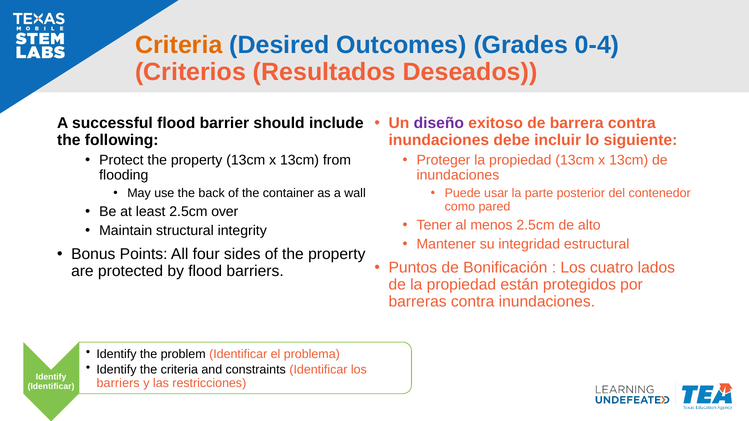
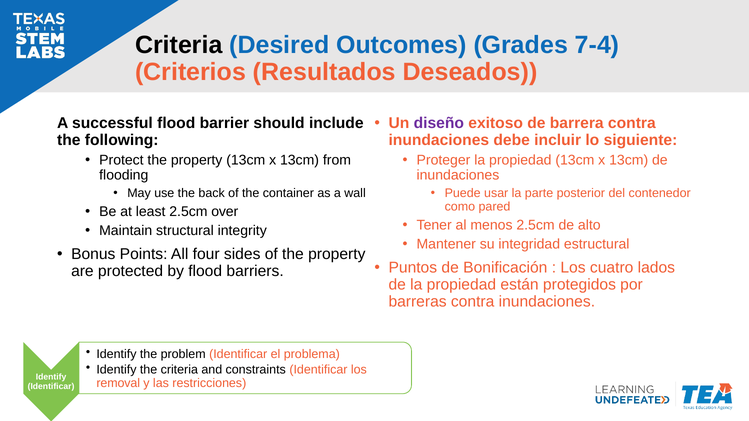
Criteria colour: orange -> black (179, 45)
0-4: 0-4 -> 7-4 (597, 45)
barriers: barriers -> removal (118, 383)
